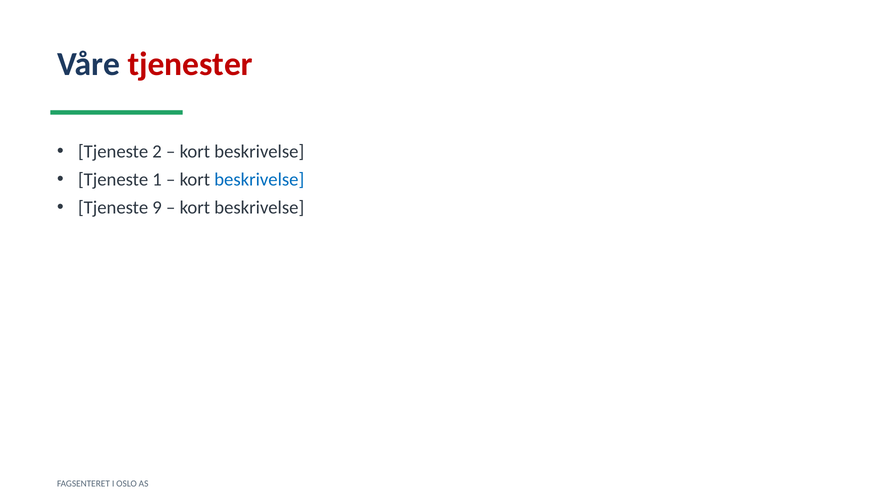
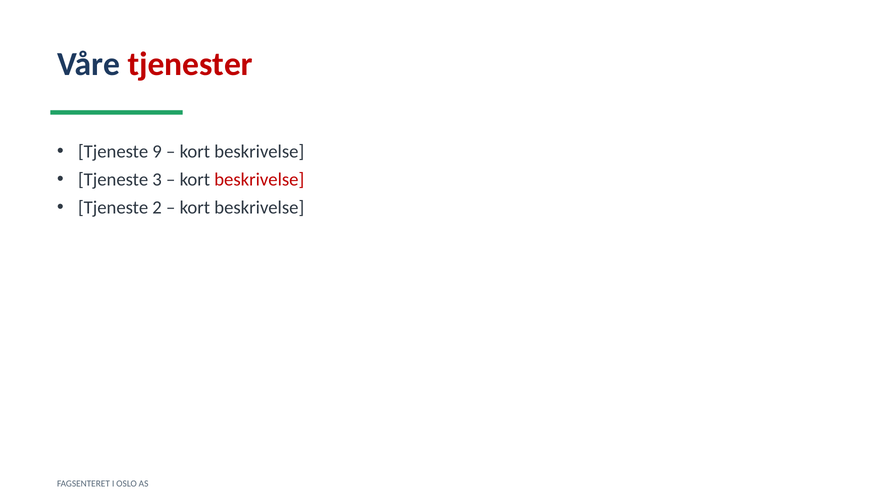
2: 2 -> 9 (157, 152)
1: 1 -> 3 (157, 180)
beskrivelse colour: blue -> red (259, 180)
9: 9 -> 2 (157, 208)
